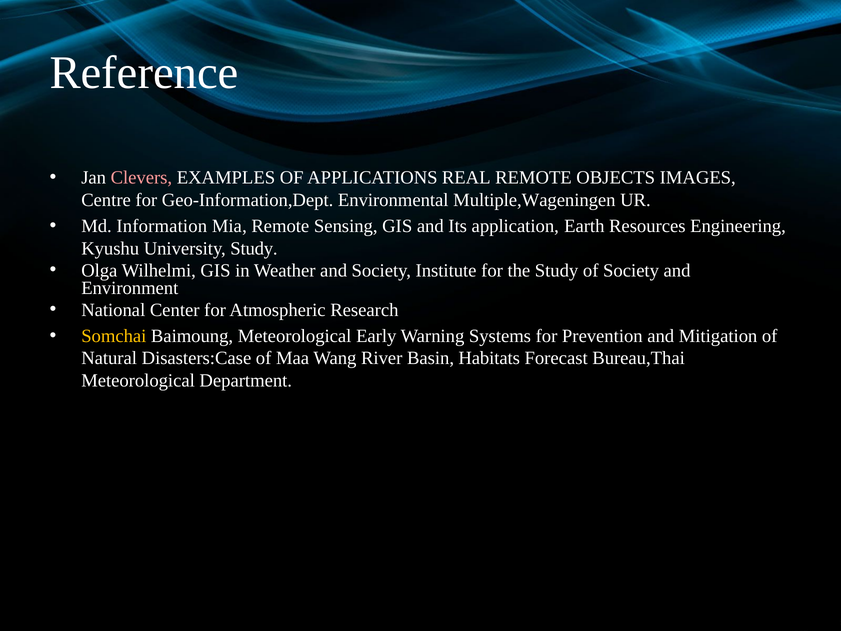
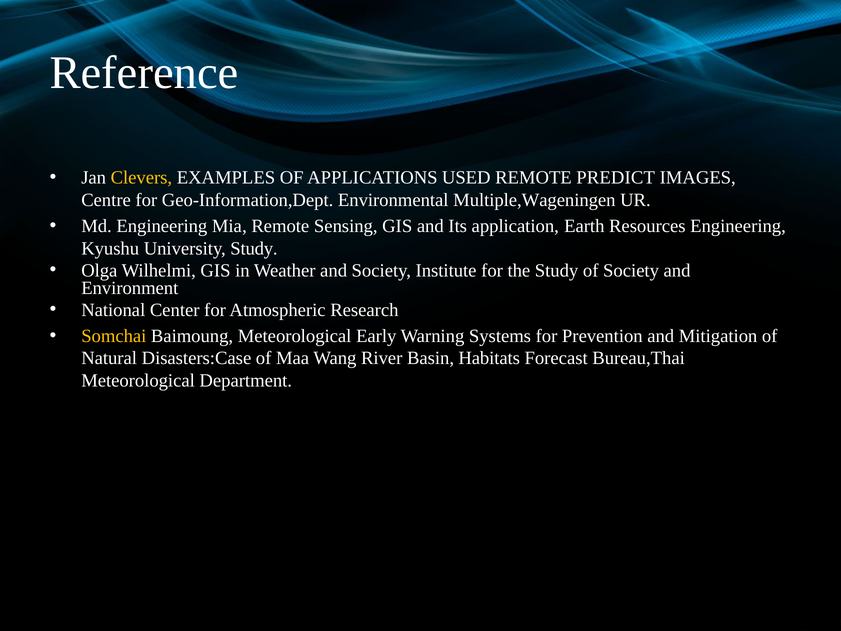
Clevers colour: pink -> yellow (141, 178)
REAL: REAL -> USED (466, 178)
OBJECTS: OBJECTS -> PREDICT (616, 178)
Md Information: Information -> Engineering (162, 226)
